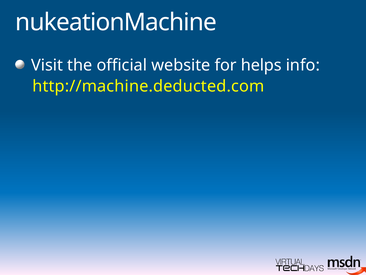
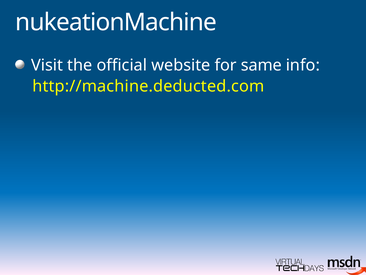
helps: helps -> same (261, 65)
